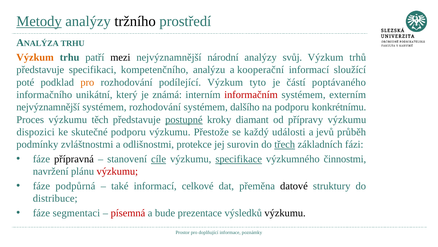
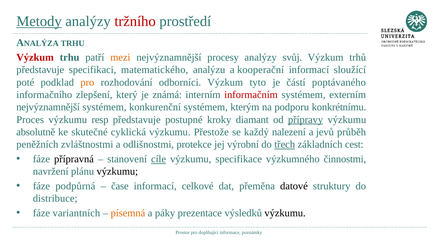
tržního colour: black -> red (135, 21)
Výzkum colour: orange -> red (35, 57)
mezi colour: black -> orange (120, 57)
národní: národní -> procesy (223, 57)
kompetenčního: kompetenčního -> matematického (155, 70)
podílející: podílející -> odborníci (180, 82)
unikátní: unikátní -> zlepšení (94, 95)
systémem rozhodování: rozhodování -> konkurenční (155, 107)
dalšího: dalšího -> kterým (245, 107)
těch: těch -> resp (100, 119)
postupné underline: present -> none (184, 119)
přípravy underline: none -> present (306, 119)
dispozici: dispozici -> absolutně (36, 132)
skutečné podporu: podporu -> cyklická (128, 132)
události: události -> nalezení (289, 132)
podmínky: podmínky -> peněžních (37, 144)
surovin: surovin -> výrobní (243, 144)
fázi: fázi -> cest (354, 144)
specifikace underline: present -> none (239, 159)
výzkumu colour: red -> black (117, 171)
také: také -> čase (120, 186)
segmentaci: segmentaci -> variantních (76, 212)
písemná colour: red -> orange (128, 212)
bude: bude -> páky (165, 212)
